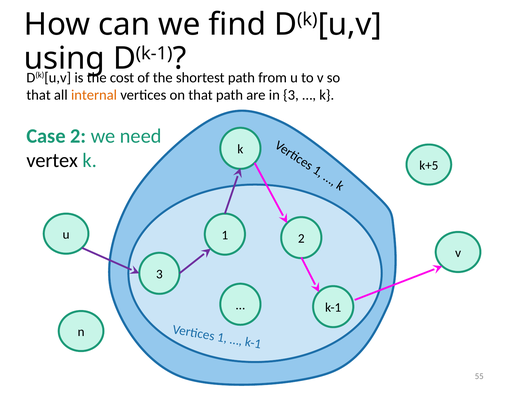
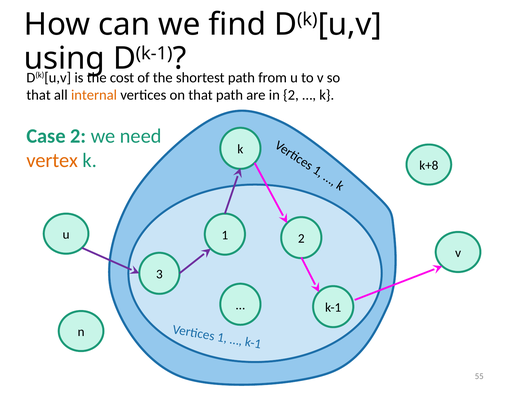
in 3: 3 -> 2 (291, 95)
vertex colour: black -> orange (52, 160)
k+5: k+5 -> k+8 (429, 165)
